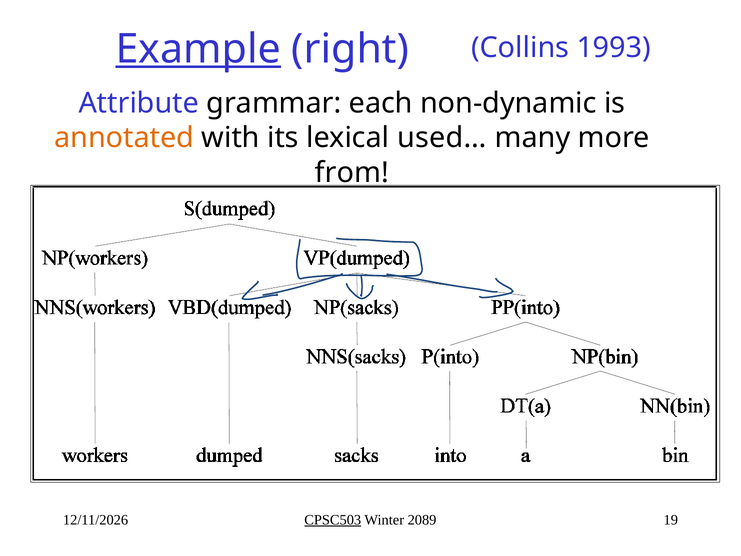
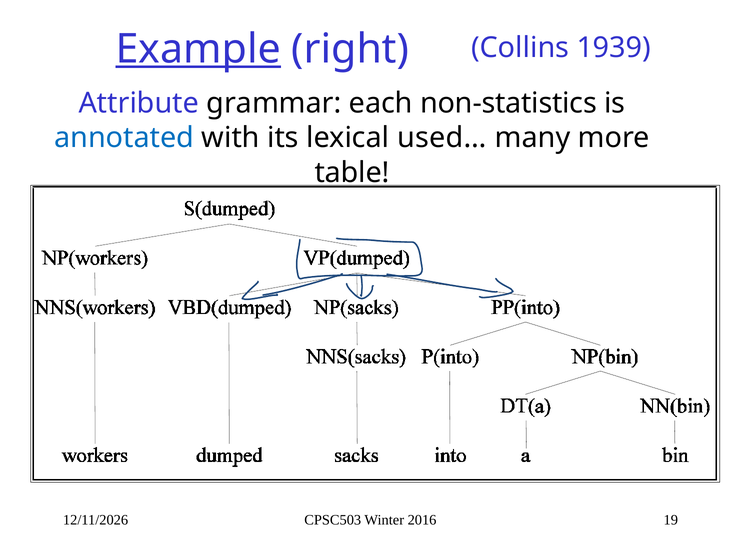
1993: 1993 -> 1939 (614, 48)
non-dynamic: non-dynamic -> non-statistics (509, 103)
annotated colour: orange -> blue (124, 138)
from: from -> table (352, 172)
CPSC503 underline: present -> none (333, 520)
2089: 2089 -> 2016 (422, 520)
